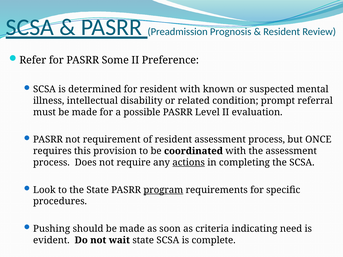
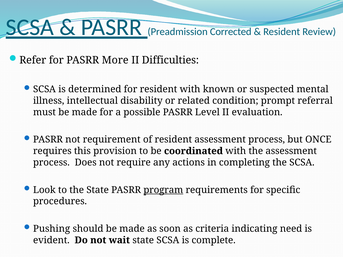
Prognosis: Prognosis -> Corrected (231, 32)
Some: Some -> More (115, 60)
Preference: Preference -> Difficulties (170, 60)
actions underline: present -> none (189, 163)
